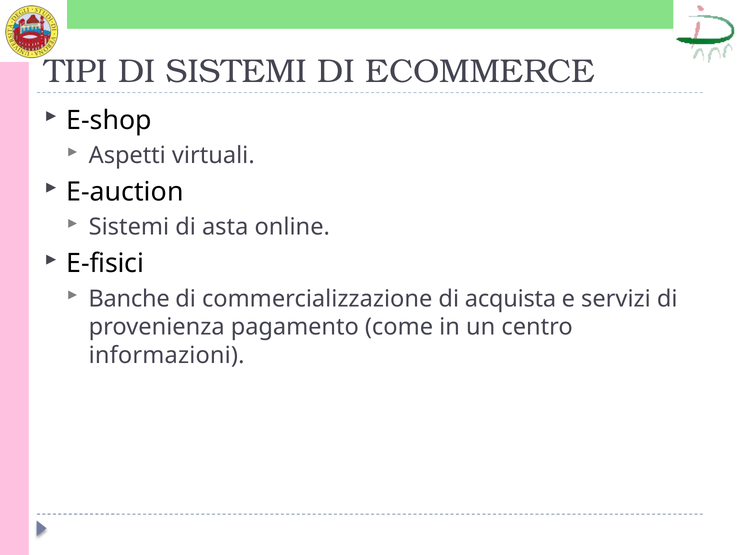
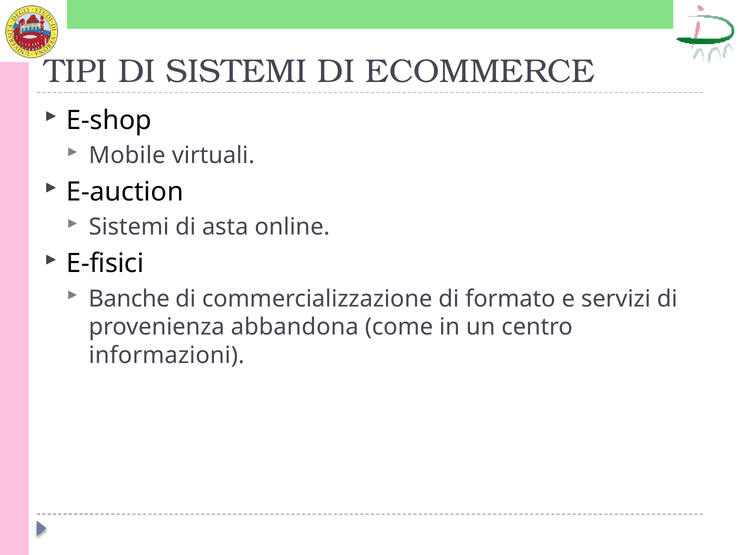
Aspetti: Aspetti -> Mobile (127, 155)
acquista: acquista -> formato (510, 299)
pagamento: pagamento -> abbandona (295, 327)
